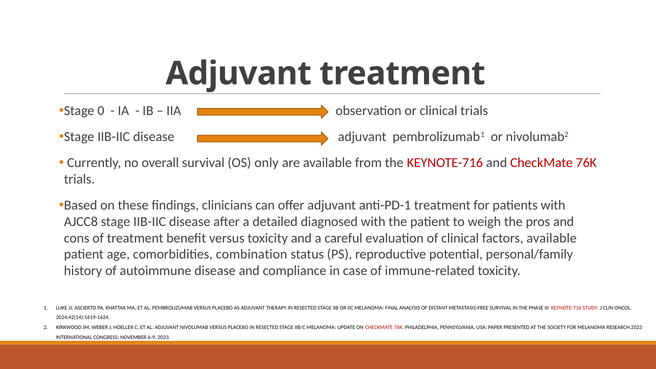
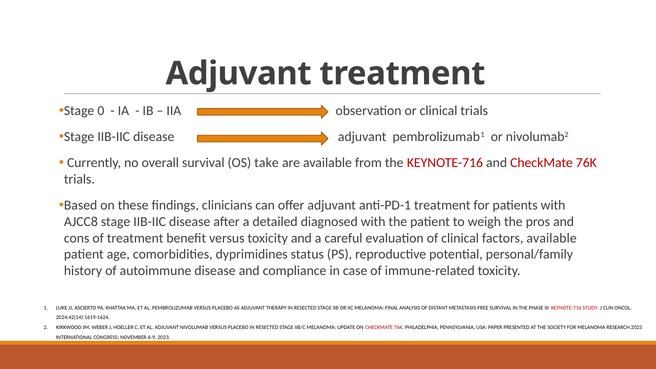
only: only -> take (267, 163)
combination: combination -> dyprimidines (252, 254)
